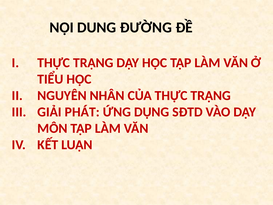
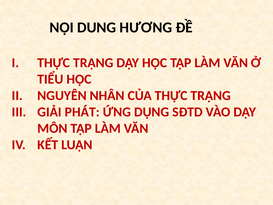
ĐƯỜNG: ĐƯỜNG -> HƯƠNG (146, 27)
